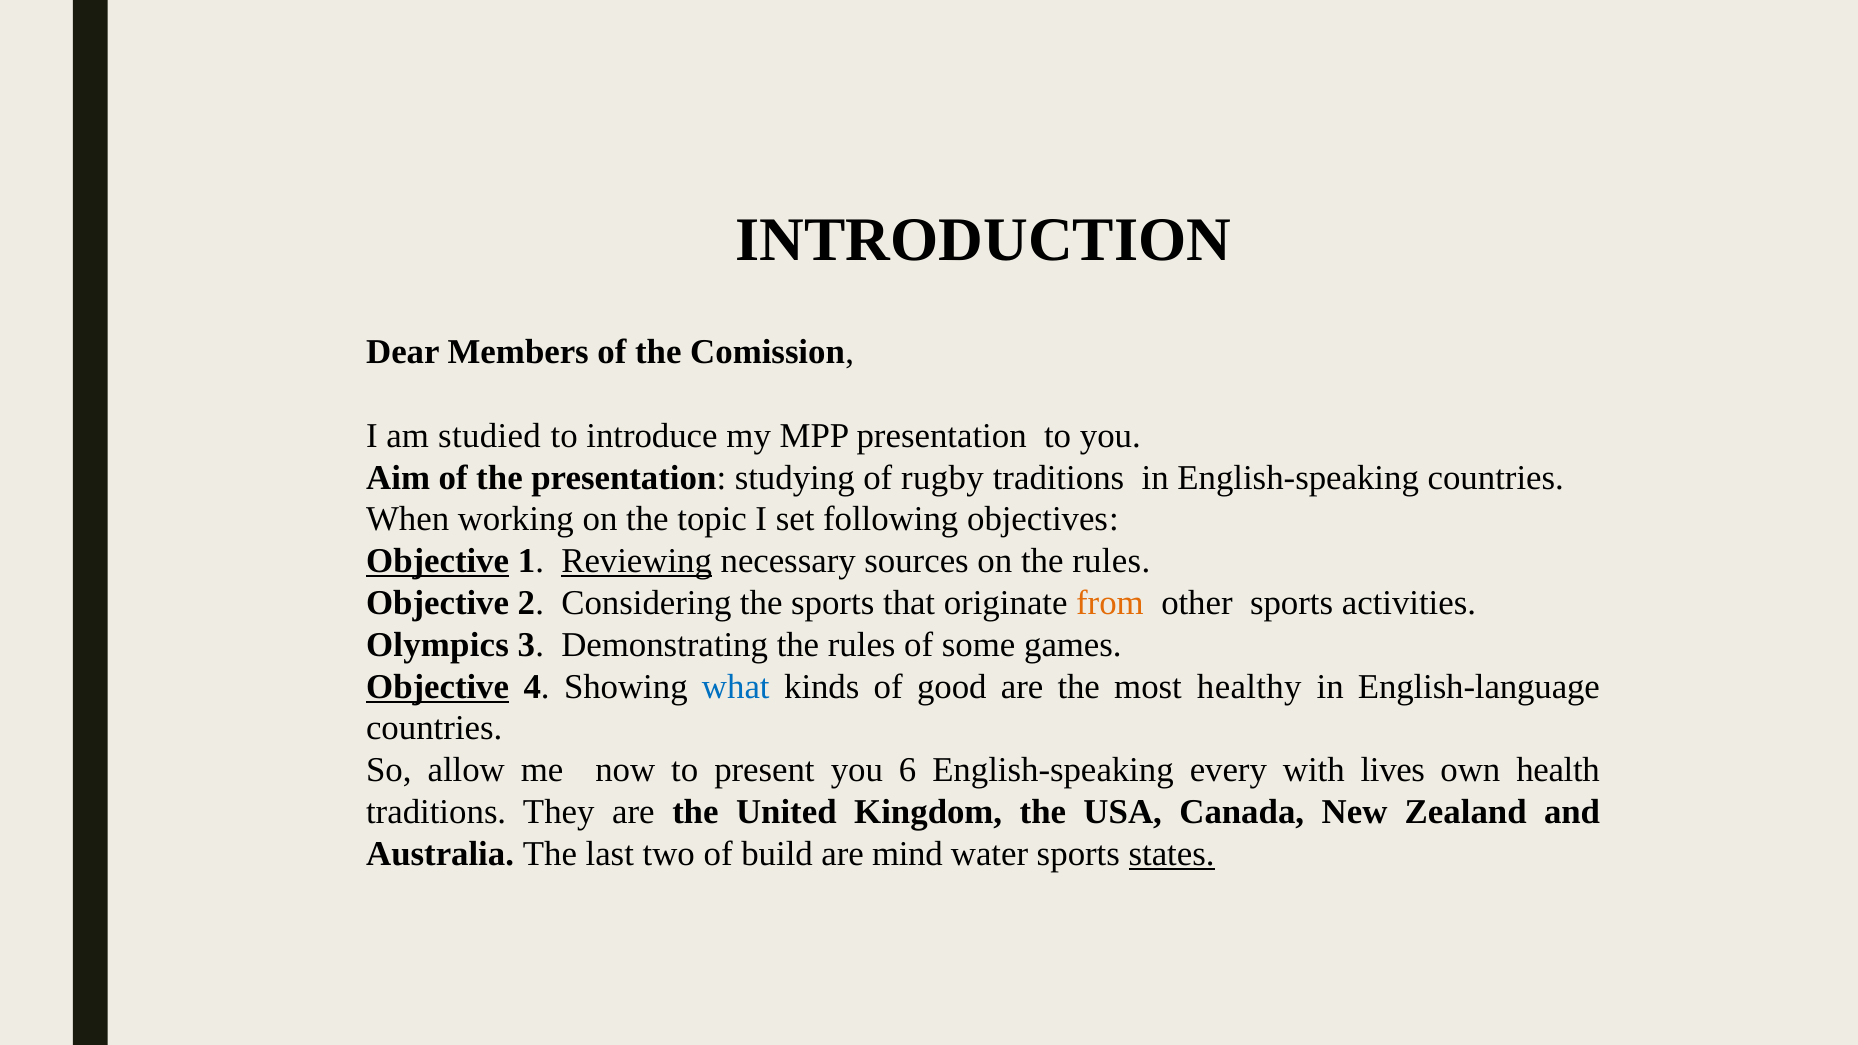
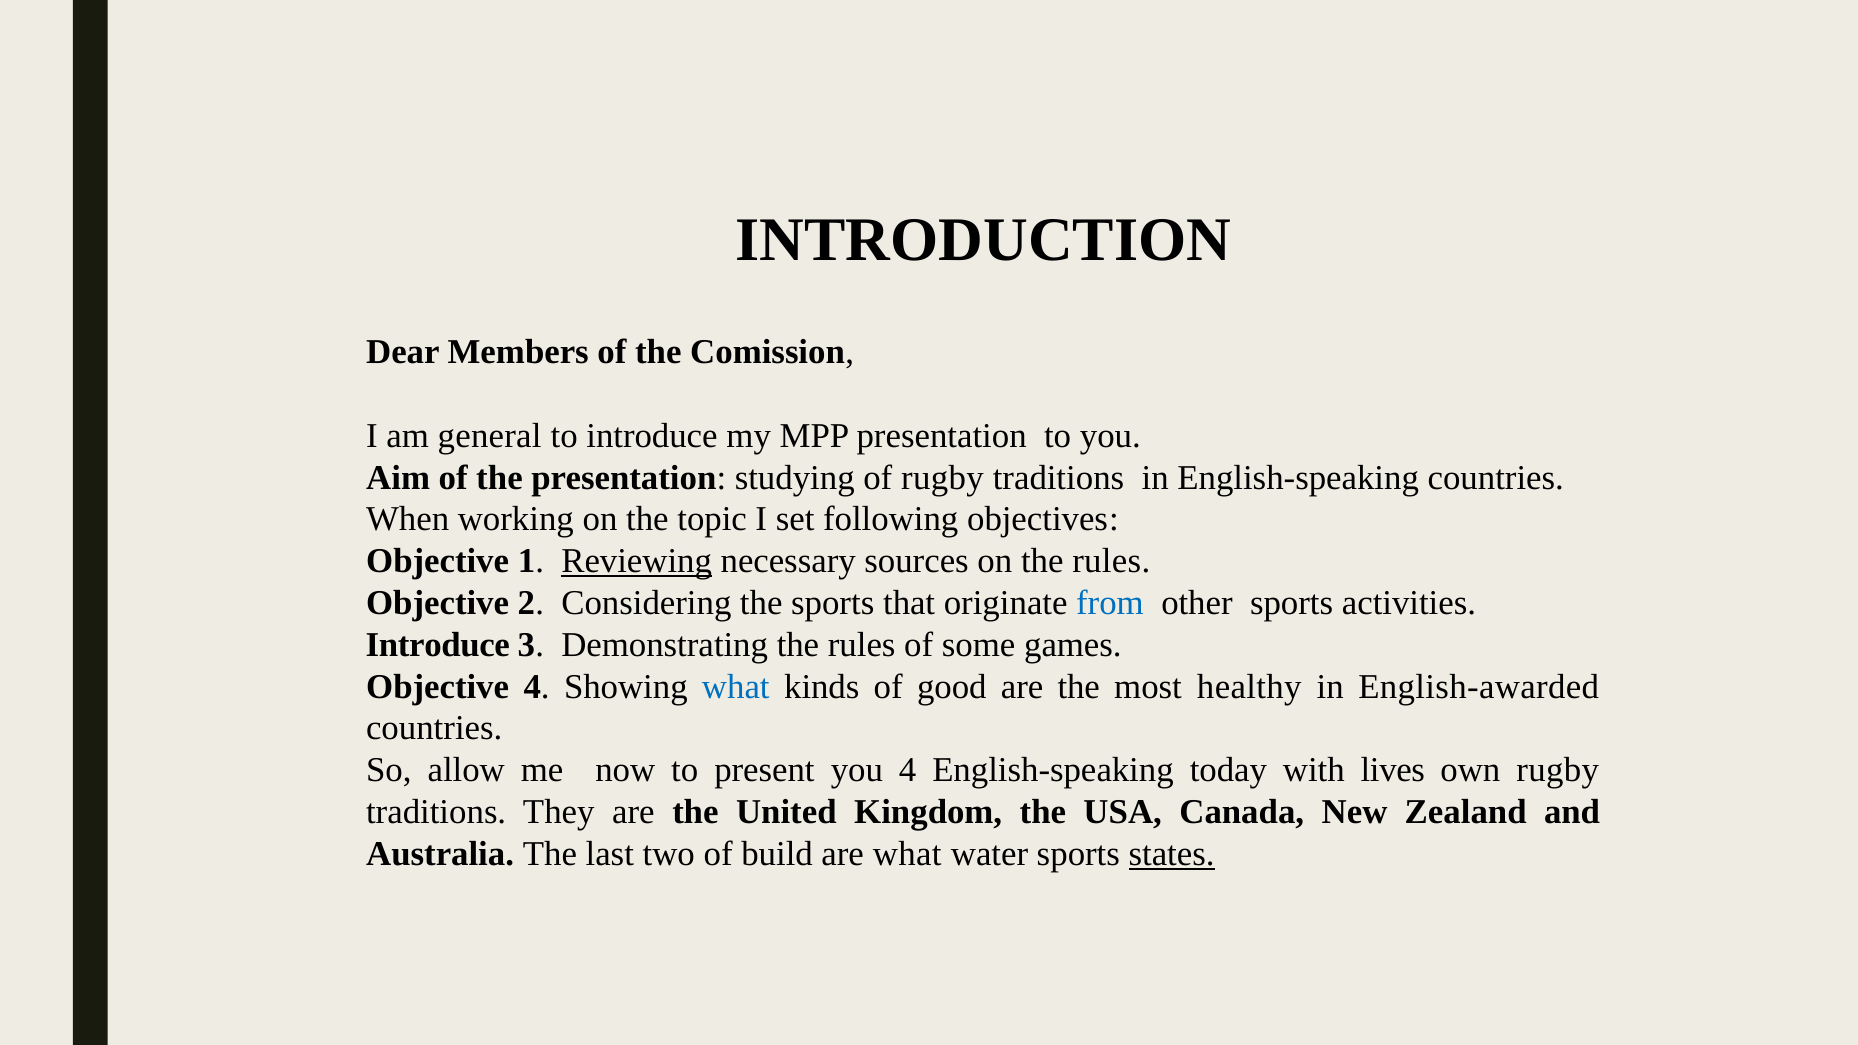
studied: studied -> general (490, 436)
Objective underline: present -> none (438, 561)
from colour: orange -> blue (1110, 603)
Olympics: Olympics -> Introduce (438, 645)
Objective underline: present -> none (438, 687)
English-language: English-language -> English-awarded (1479, 687)
you 6: 6 -> 4 (908, 770)
every: every -> today (1228, 770)
own health: health -> rugby (1558, 770)
are mind: mind -> what (907, 854)
